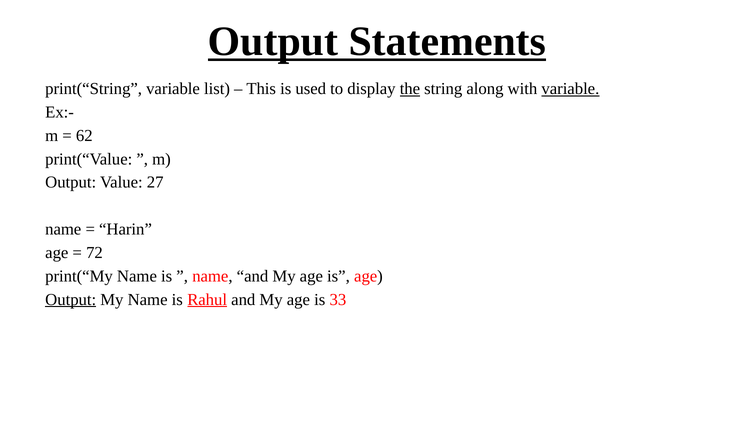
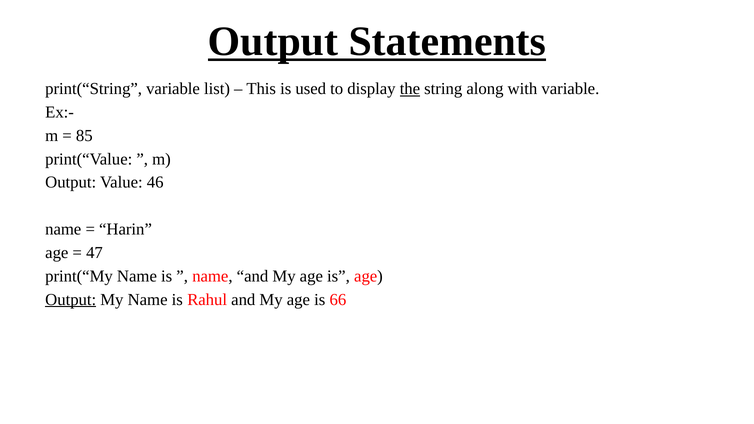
variable underline: present -> none (570, 89)
62: 62 -> 85 (84, 136)
27: 27 -> 46 (155, 182)
72: 72 -> 47 (95, 253)
Rahul underline: present -> none (207, 300)
33: 33 -> 66 (338, 300)
